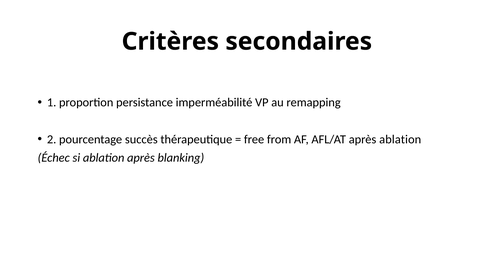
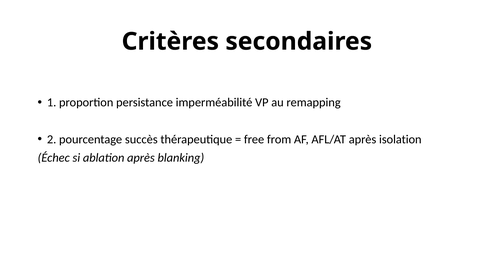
après ablation: ablation -> isolation (400, 139)
